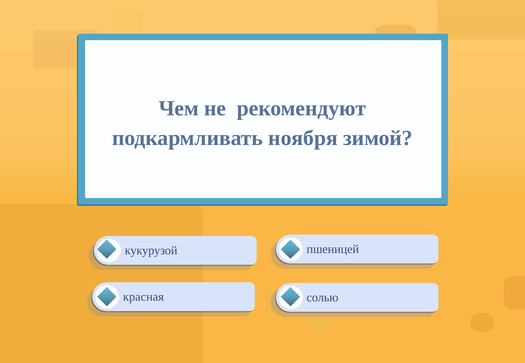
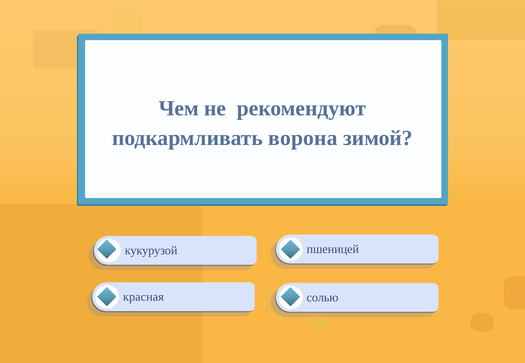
ноября: ноября -> ворона (303, 138)
